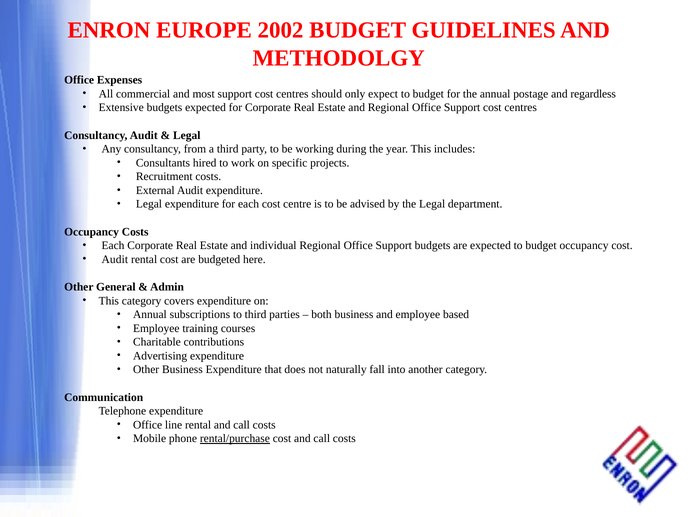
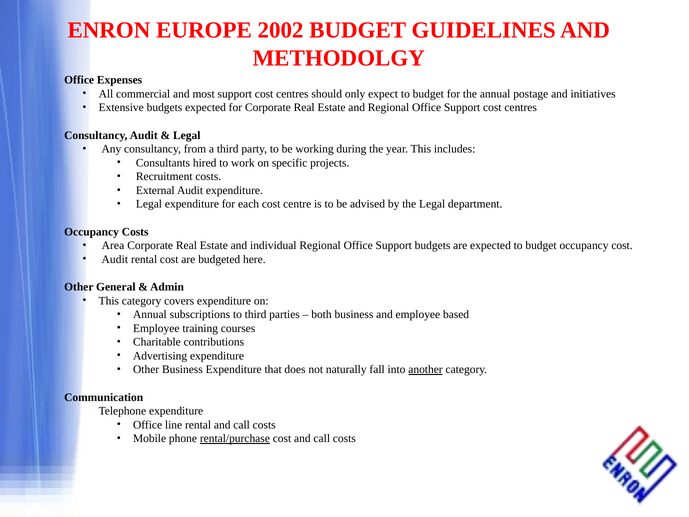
regardless: regardless -> initiatives (593, 94)
Each: Each -> Area (113, 245)
another underline: none -> present (426, 369)
